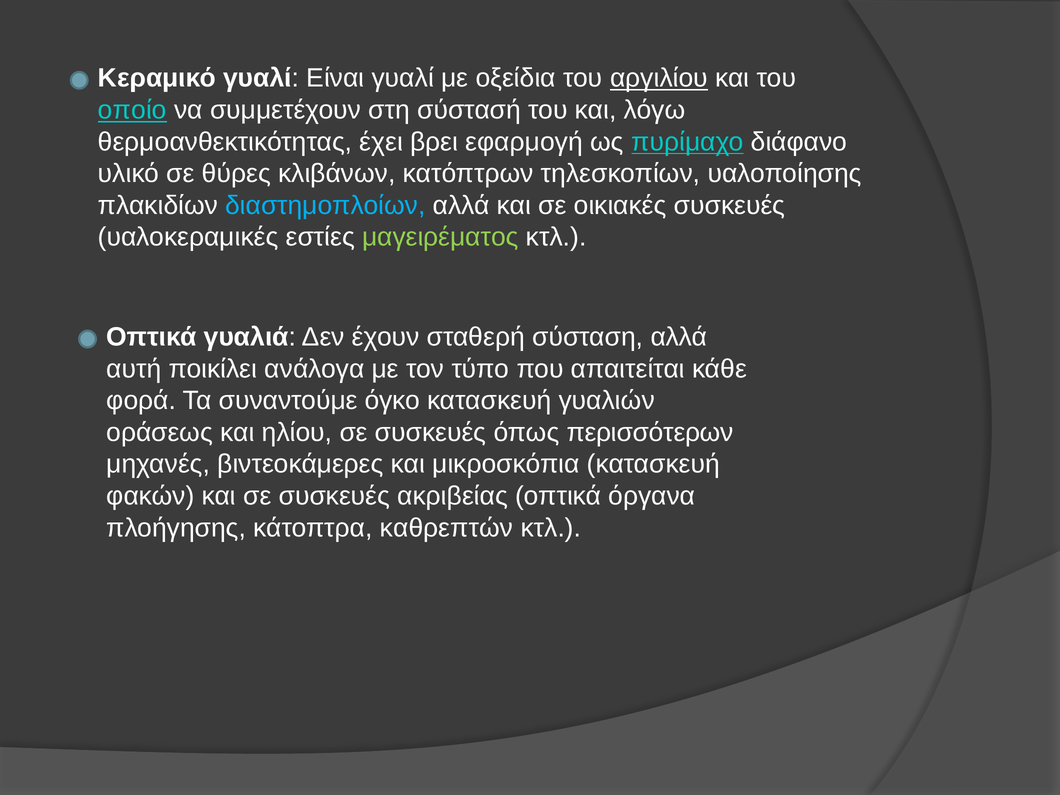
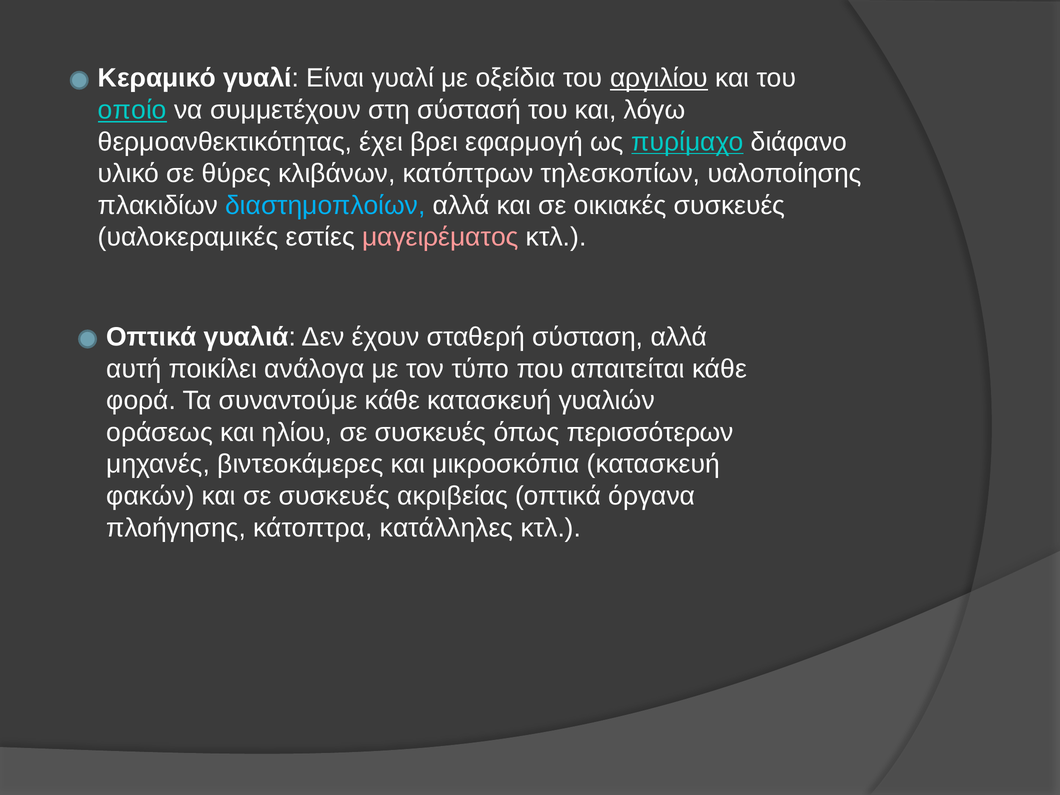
μαγειρέματος colour: light green -> pink (440, 237)
συναντούμε όγκο: όγκο -> κάθε (392, 401)
καθρεπτών: καθρεπτών -> κατάλληλες (447, 528)
